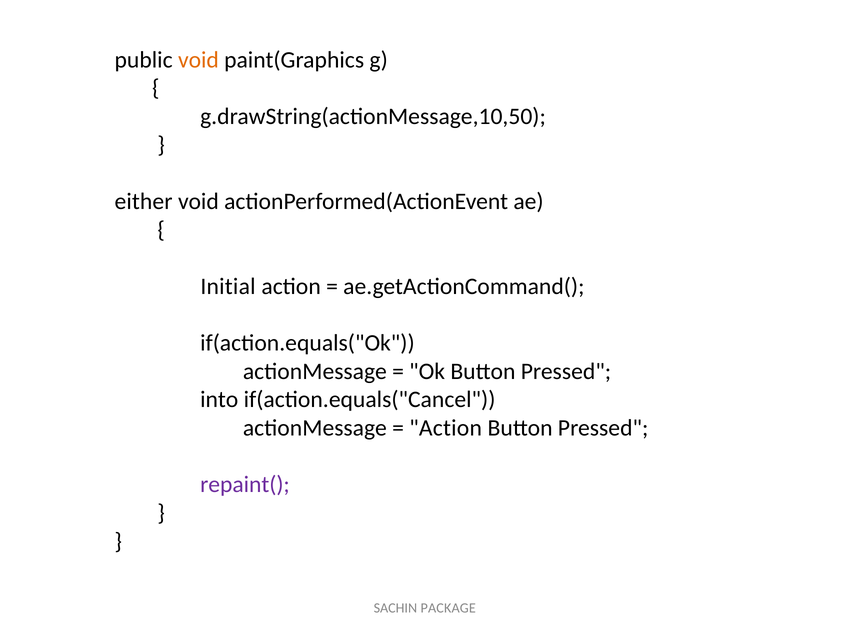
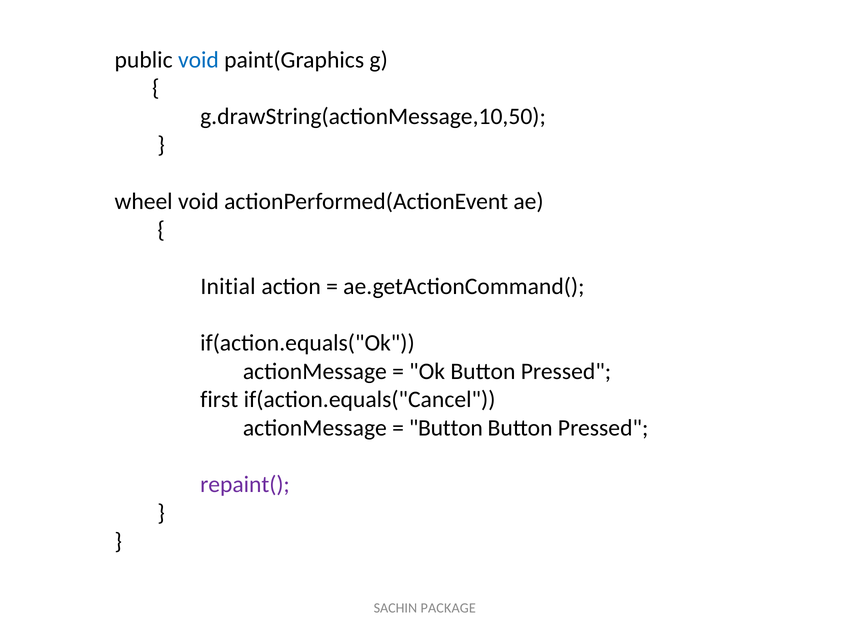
void colour: orange -> blue (198, 60)
either: either -> wheel (144, 202)
into: into -> first (219, 400)
Action: Action -> Button (446, 428)
